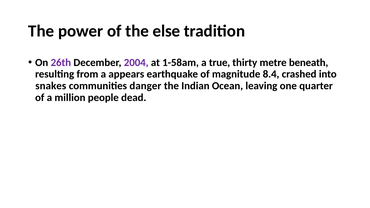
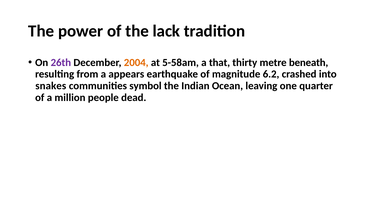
else: else -> lack (166, 31)
2004 colour: purple -> orange (136, 63)
1-58am: 1-58am -> 5-58am (181, 63)
true: true -> that (220, 63)
8.4: 8.4 -> 6.2 (271, 74)
danger: danger -> symbol (145, 86)
